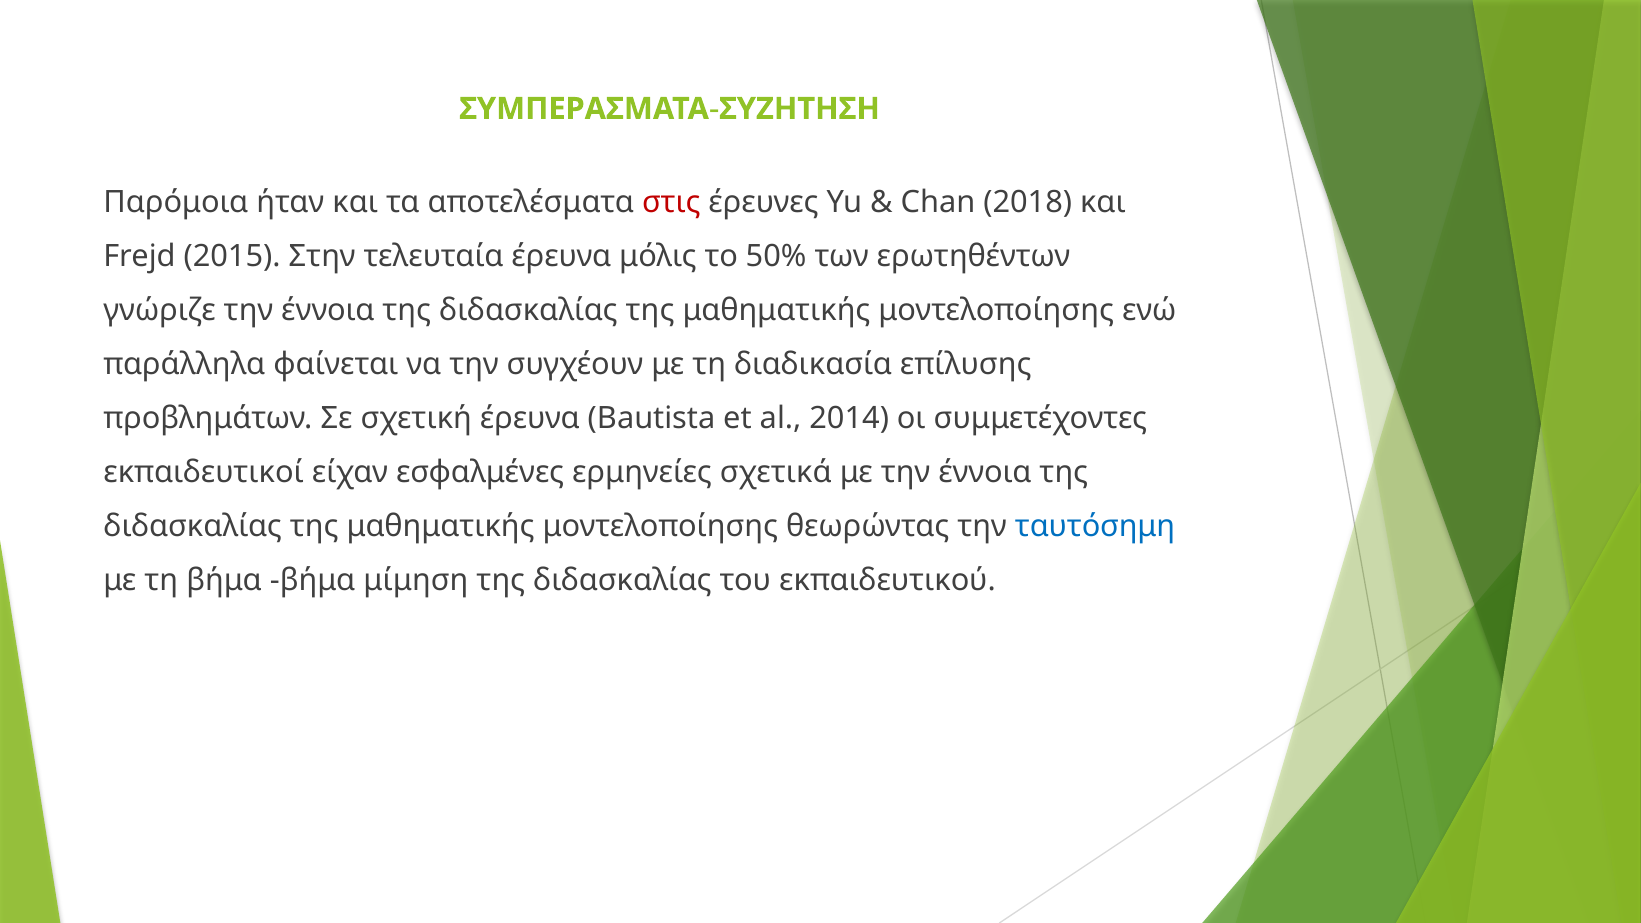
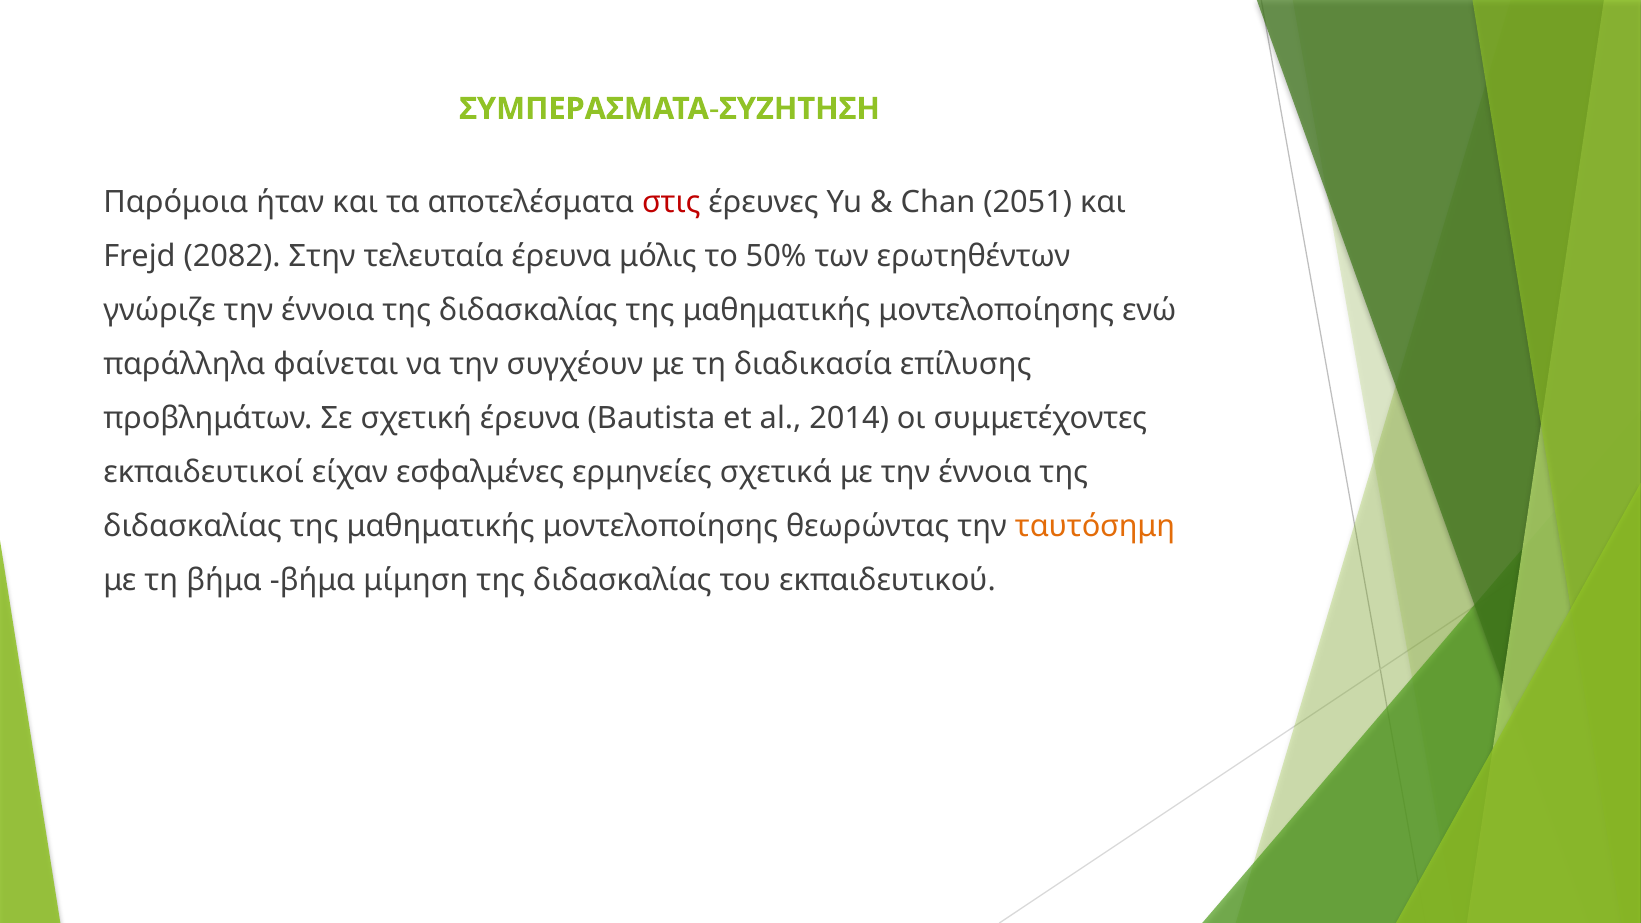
2018: 2018 -> 2051 (1028, 202)
2015: 2015 -> 2082 (232, 256)
ταυτόσημη colour: blue -> orange (1095, 526)
